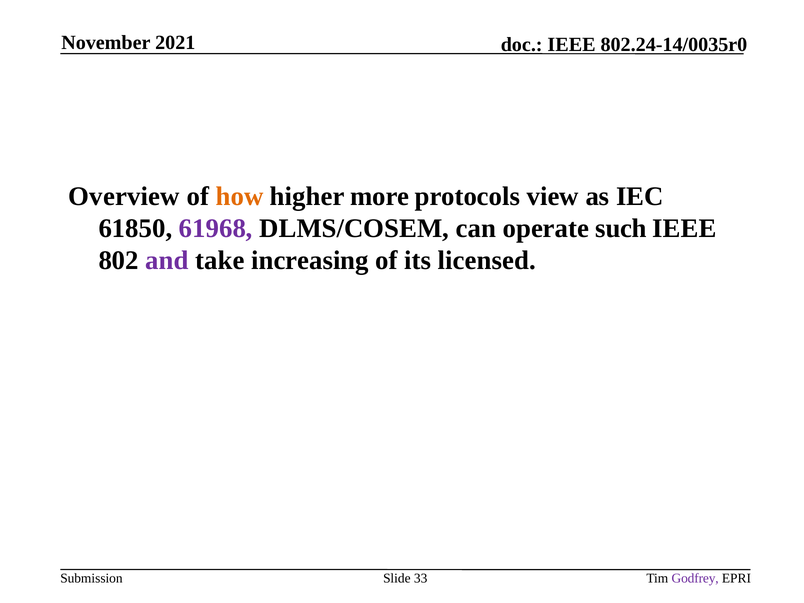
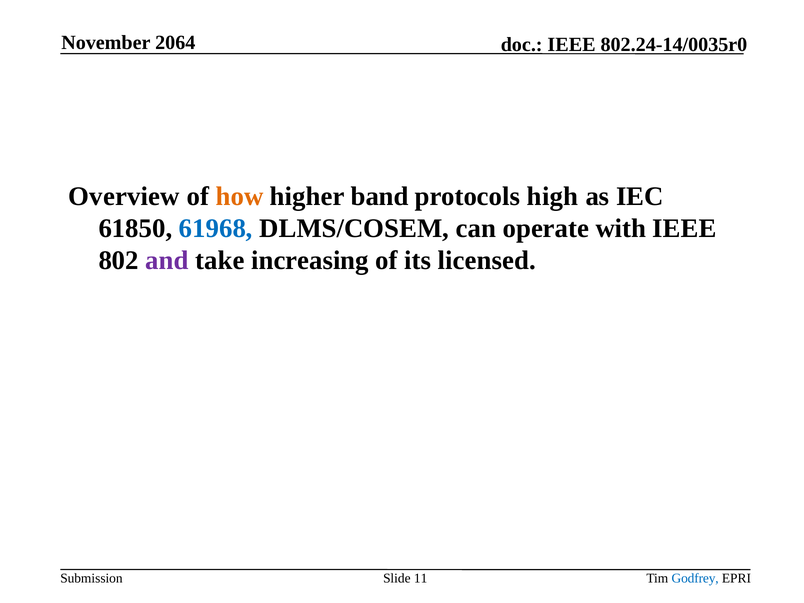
2021: 2021 -> 2064 (175, 43)
more: more -> band (380, 196)
view: view -> high (553, 196)
61968 colour: purple -> blue (216, 228)
such: such -> with (621, 228)
33: 33 -> 11 (421, 578)
Godfrey colour: purple -> blue (695, 578)
